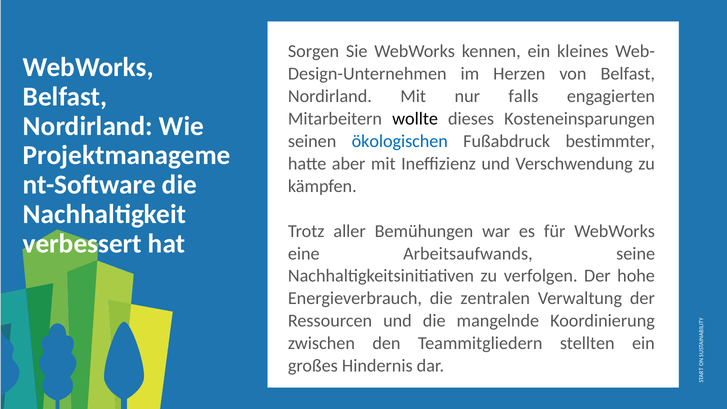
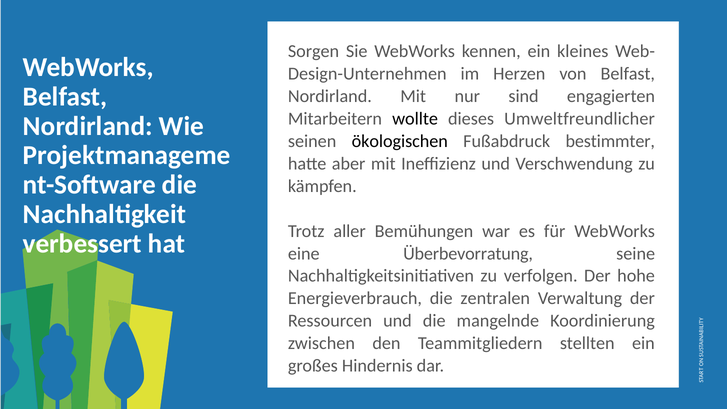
falls: falls -> sind (524, 96)
Kosteneinsparungen: Kosteneinsparungen -> Umweltfreundlicher (580, 119)
ökologischen colour: blue -> black (400, 141)
Arbeitsaufwands: Arbeitsaufwands -> Überbevorratung (468, 253)
